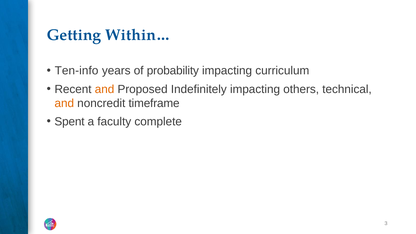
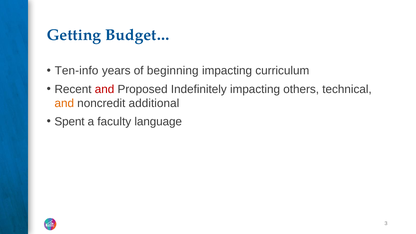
Within…: Within… -> Budget… (138, 35)
probability: probability -> beginning (173, 71)
and colour: orange -> red (105, 89)
timeframe: timeframe -> additional (154, 103)
complete: complete -> language (158, 122)
